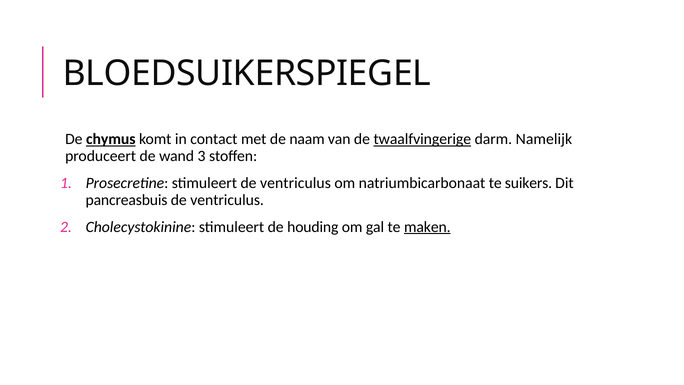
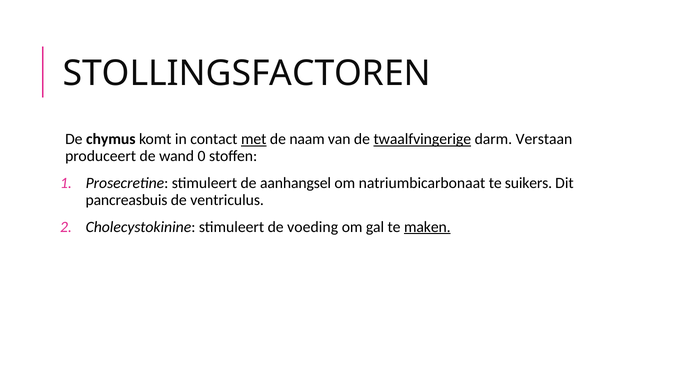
BLOEDSUIKERSPIEGEL: BLOEDSUIKERSPIEGEL -> STOLLINGSFACTOREN (247, 73)
chymus underline: present -> none (111, 139)
met underline: none -> present (254, 139)
Namelijk: Namelijk -> Verstaan (544, 139)
3: 3 -> 0 (202, 156)
stimuleert de ventriculus: ventriculus -> aanhangsel (296, 183)
houding: houding -> voeding (313, 227)
